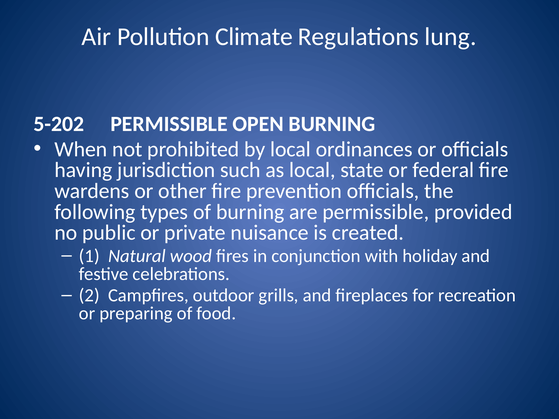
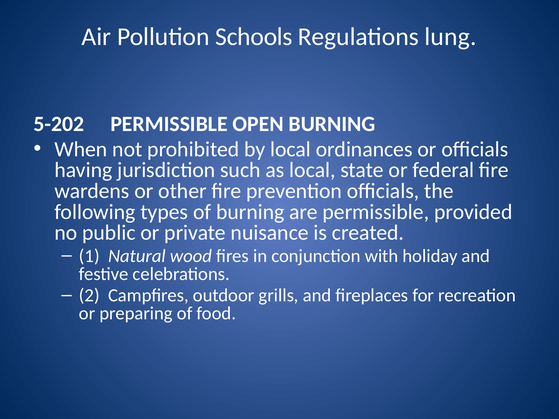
Climate: Climate -> Schools (254, 37)
